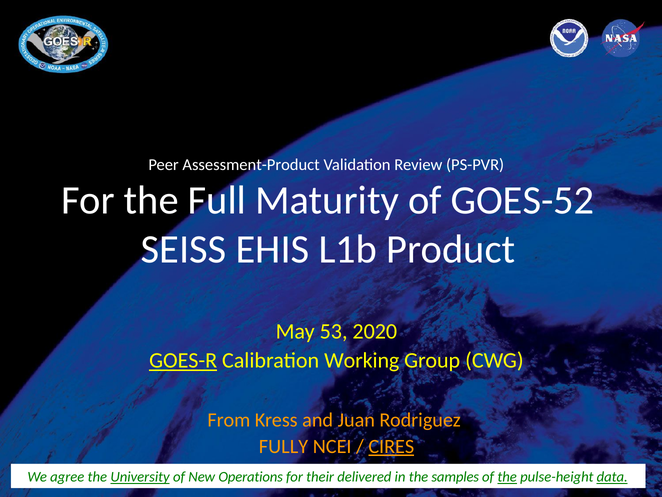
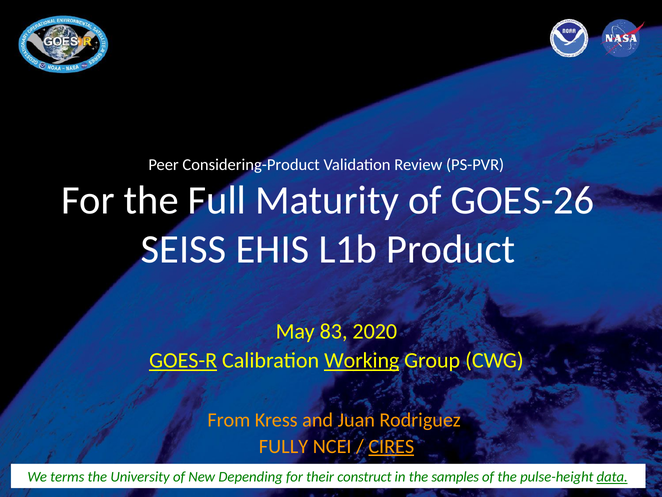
Assessment-Product: Assessment-Product -> Considering-Product (251, 165)
GOES-52: GOES-52 -> GOES-26 (523, 200)
53: 53 -> 83 (334, 331)
Working underline: none -> present (362, 360)
agree: agree -> terms (67, 477)
University underline: present -> none (140, 477)
Operations: Operations -> Depending (251, 477)
delivered: delivered -> construct (364, 477)
the underline: present -> none (507, 477)
